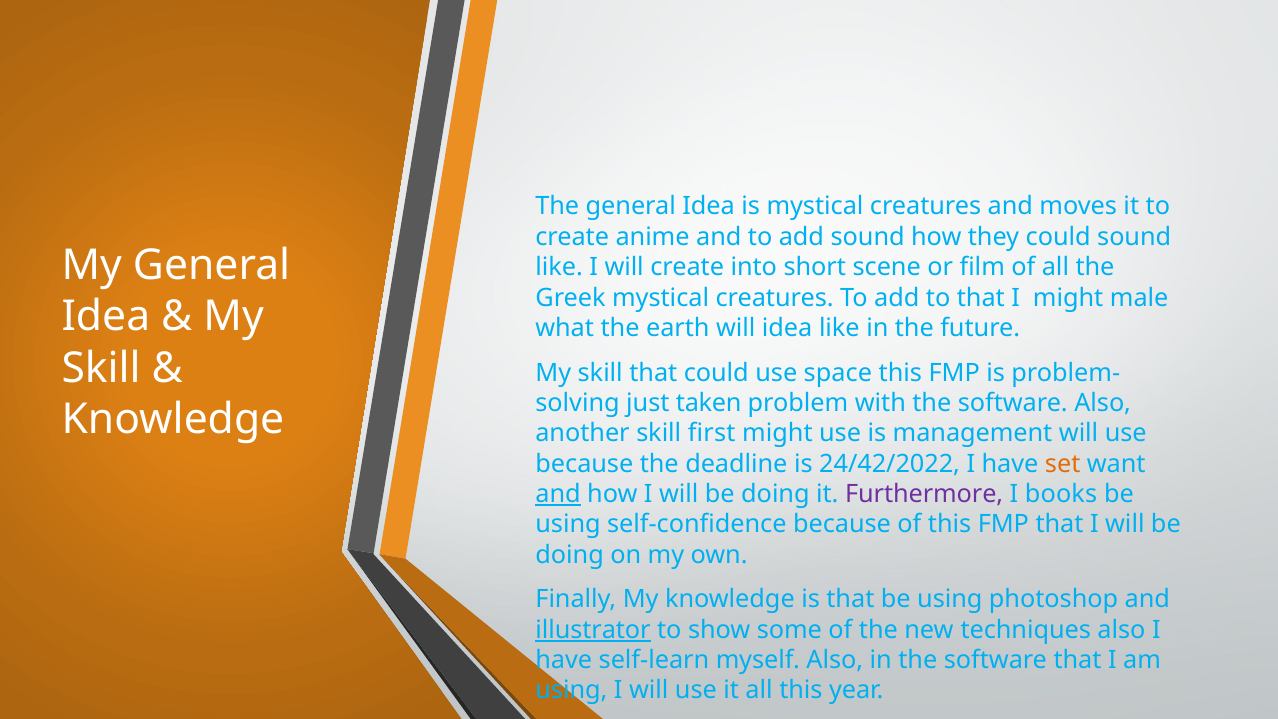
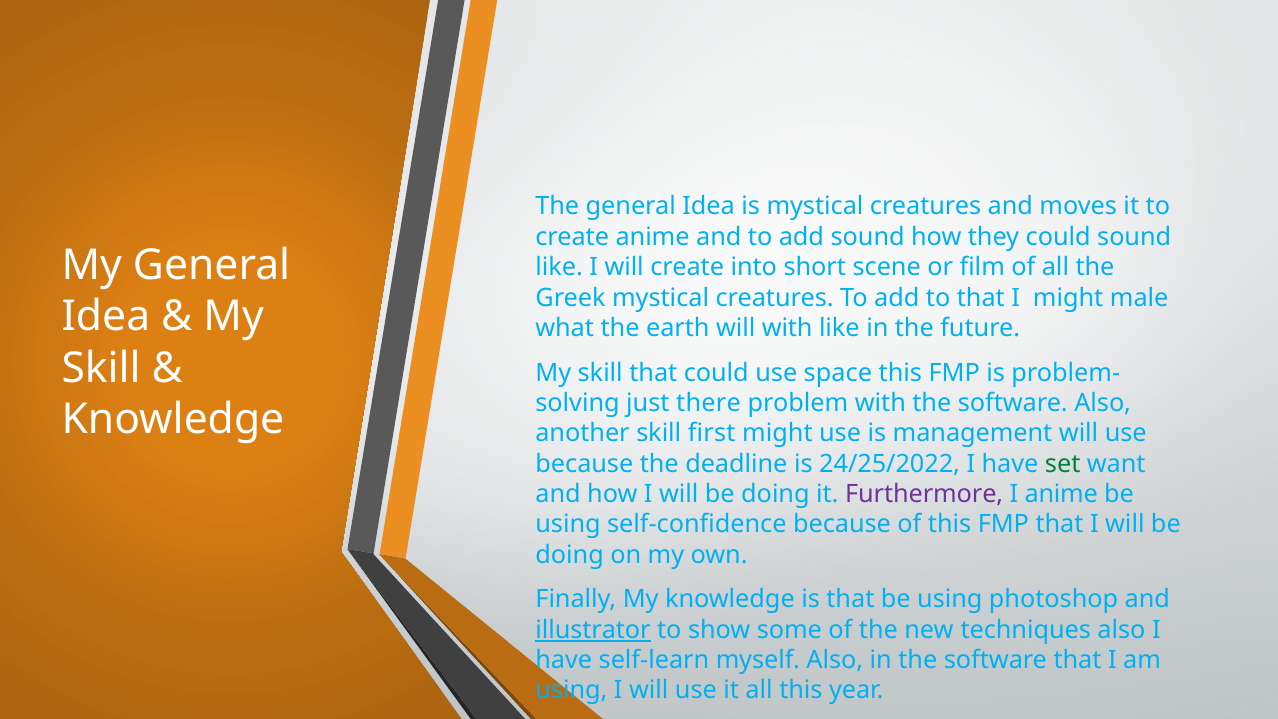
will idea: idea -> with (787, 328)
taken: taken -> there (709, 403)
24/42/2022: 24/42/2022 -> 24/25/2022 (890, 464)
set colour: orange -> green (1063, 464)
and underline: present -> none (558, 494)
I books: books -> anime (1061, 494)
